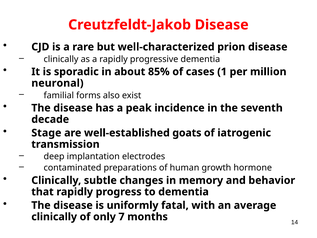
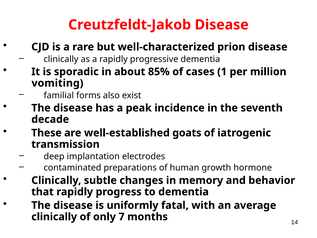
neuronal: neuronal -> vomiting (57, 83)
Stage: Stage -> These (46, 133)
